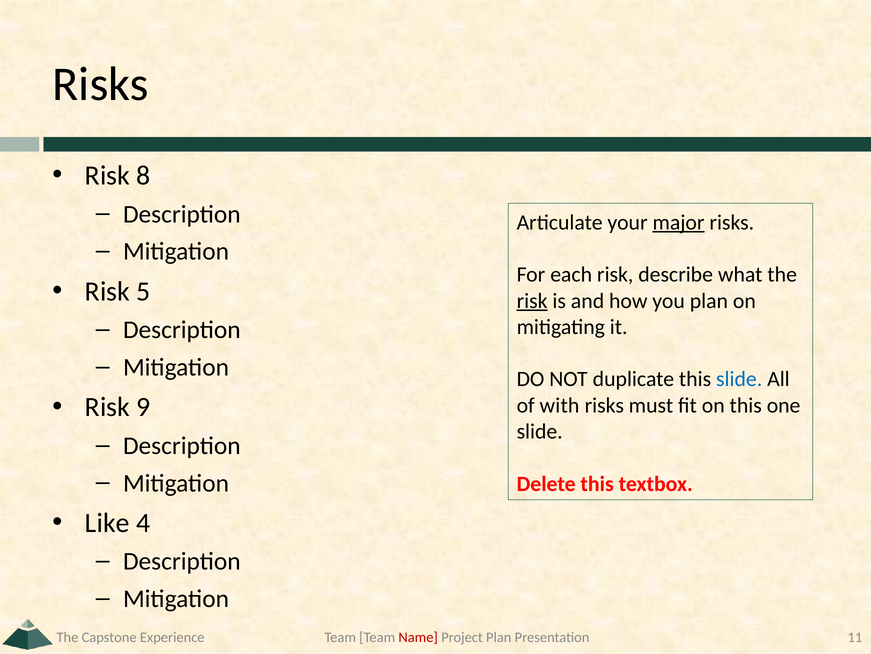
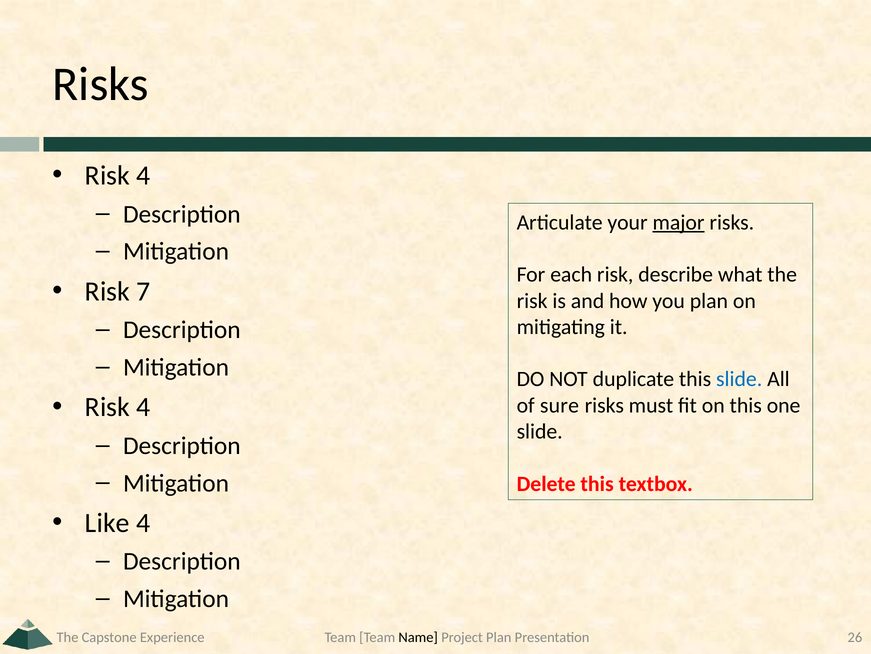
8: 8 -> 4 (143, 175)
5: 5 -> 7 (143, 291)
risk underline: present -> none (532, 300)
9: 9 -> 4 (143, 407)
with: with -> sure (559, 405)
Name colour: red -> black (418, 637)
11: 11 -> 26 (855, 637)
